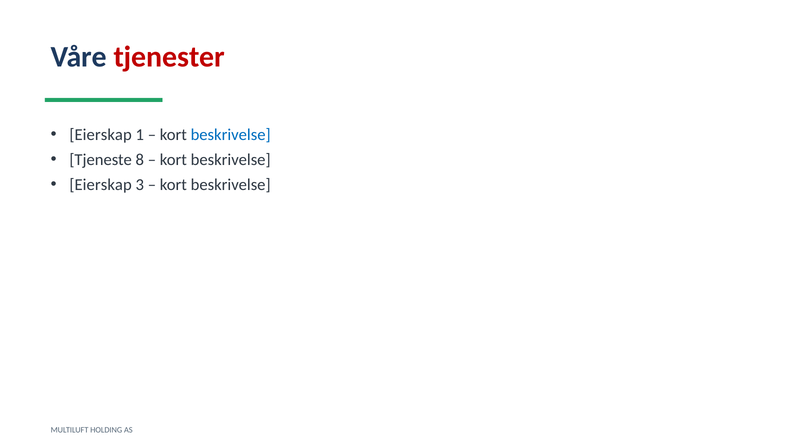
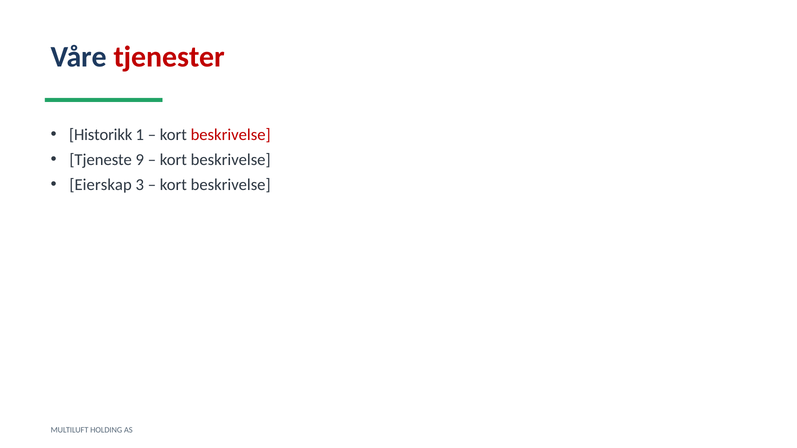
Eierskap: Eierskap -> Historikk (101, 135)
beskrivelse colour: blue -> red (231, 135)
8: 8 -> 9 (140, 160)
